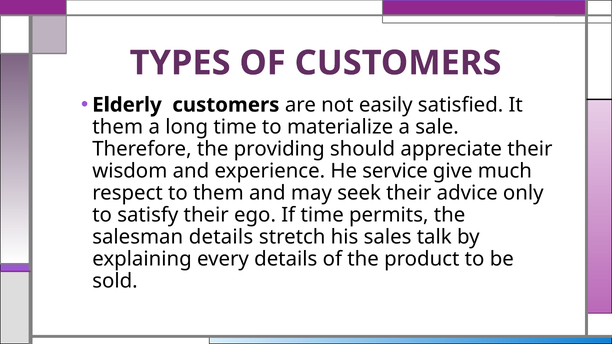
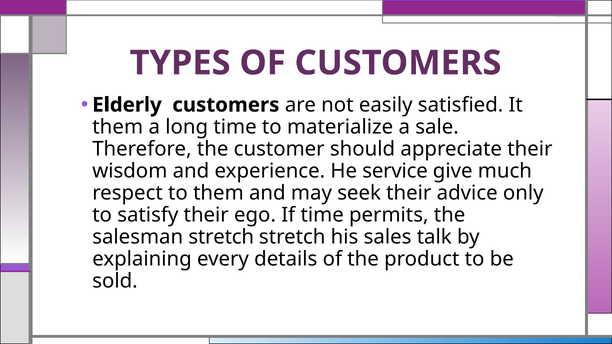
providing: providing -> customer (279, 149)
salesman details: details -> stretch (221, 237)
